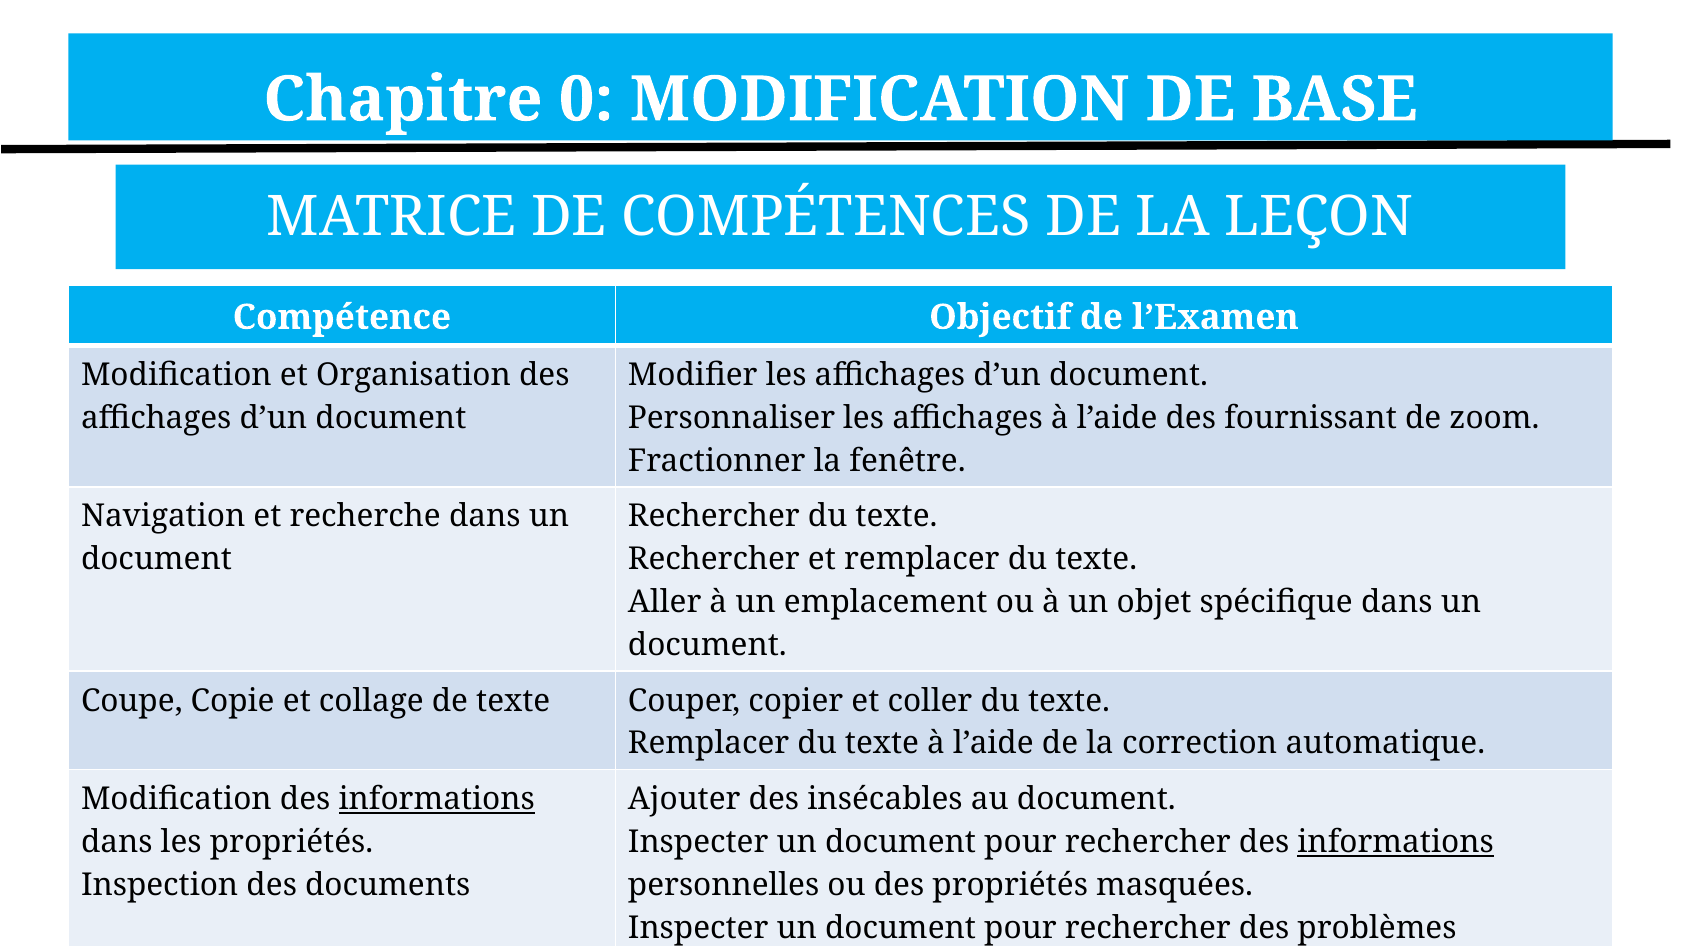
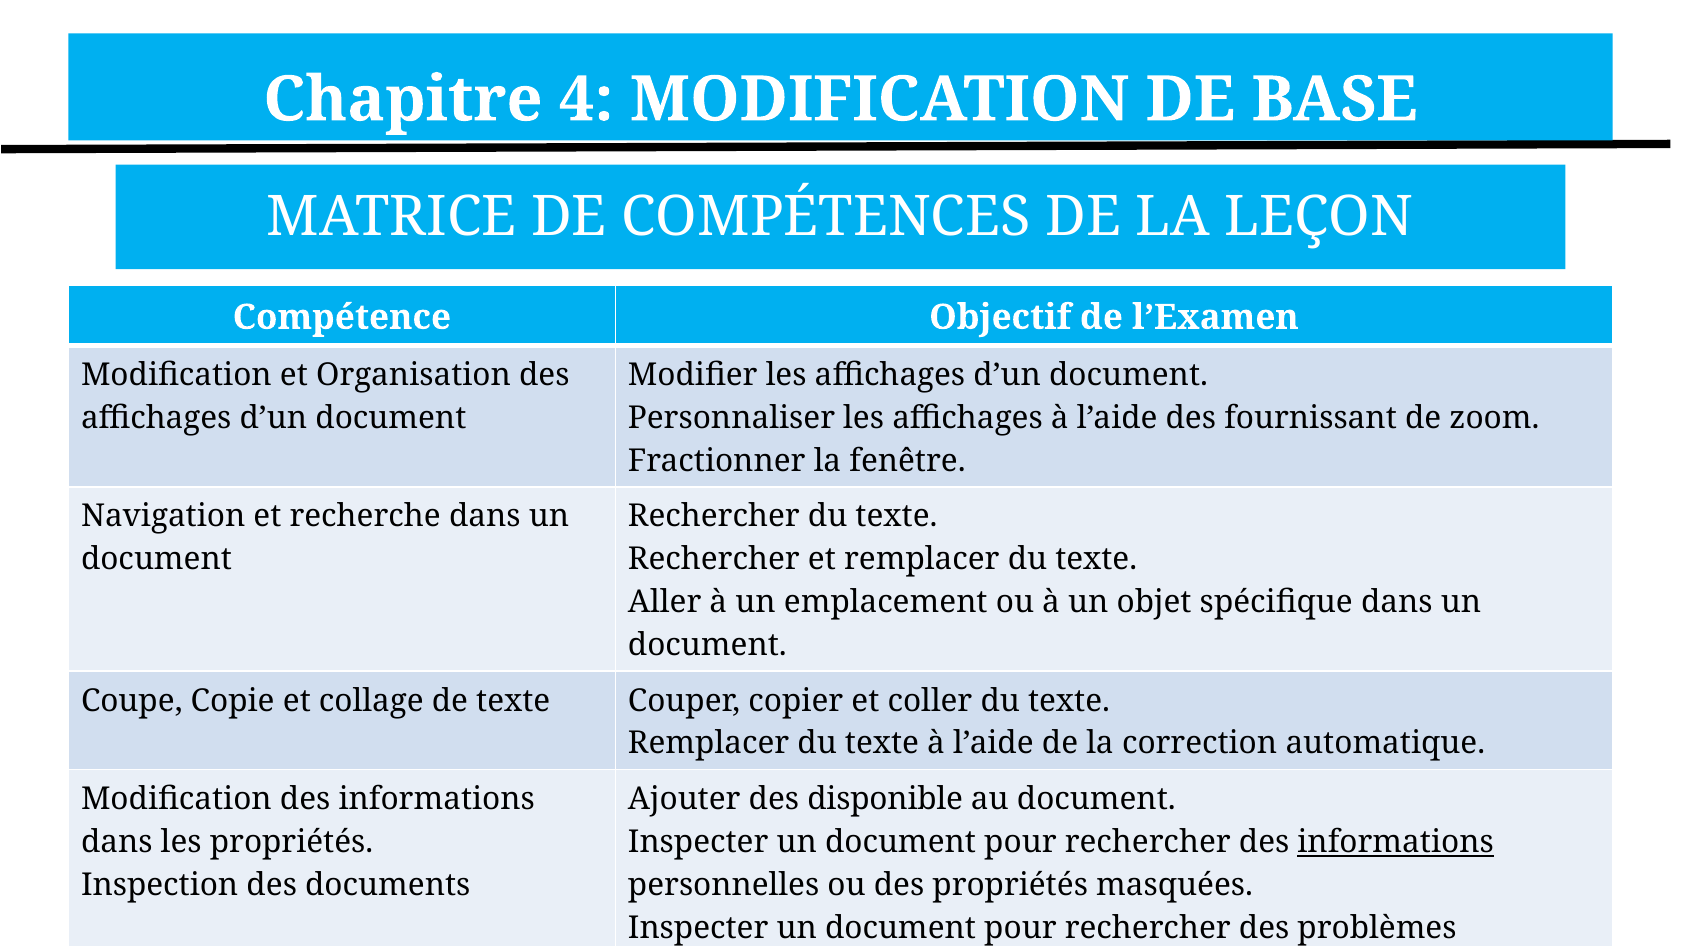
0: 0 -> 4 (586, 100)
informations underline: present -> none (437, 799)
insécables: insécables -> disponible (885, 799)
